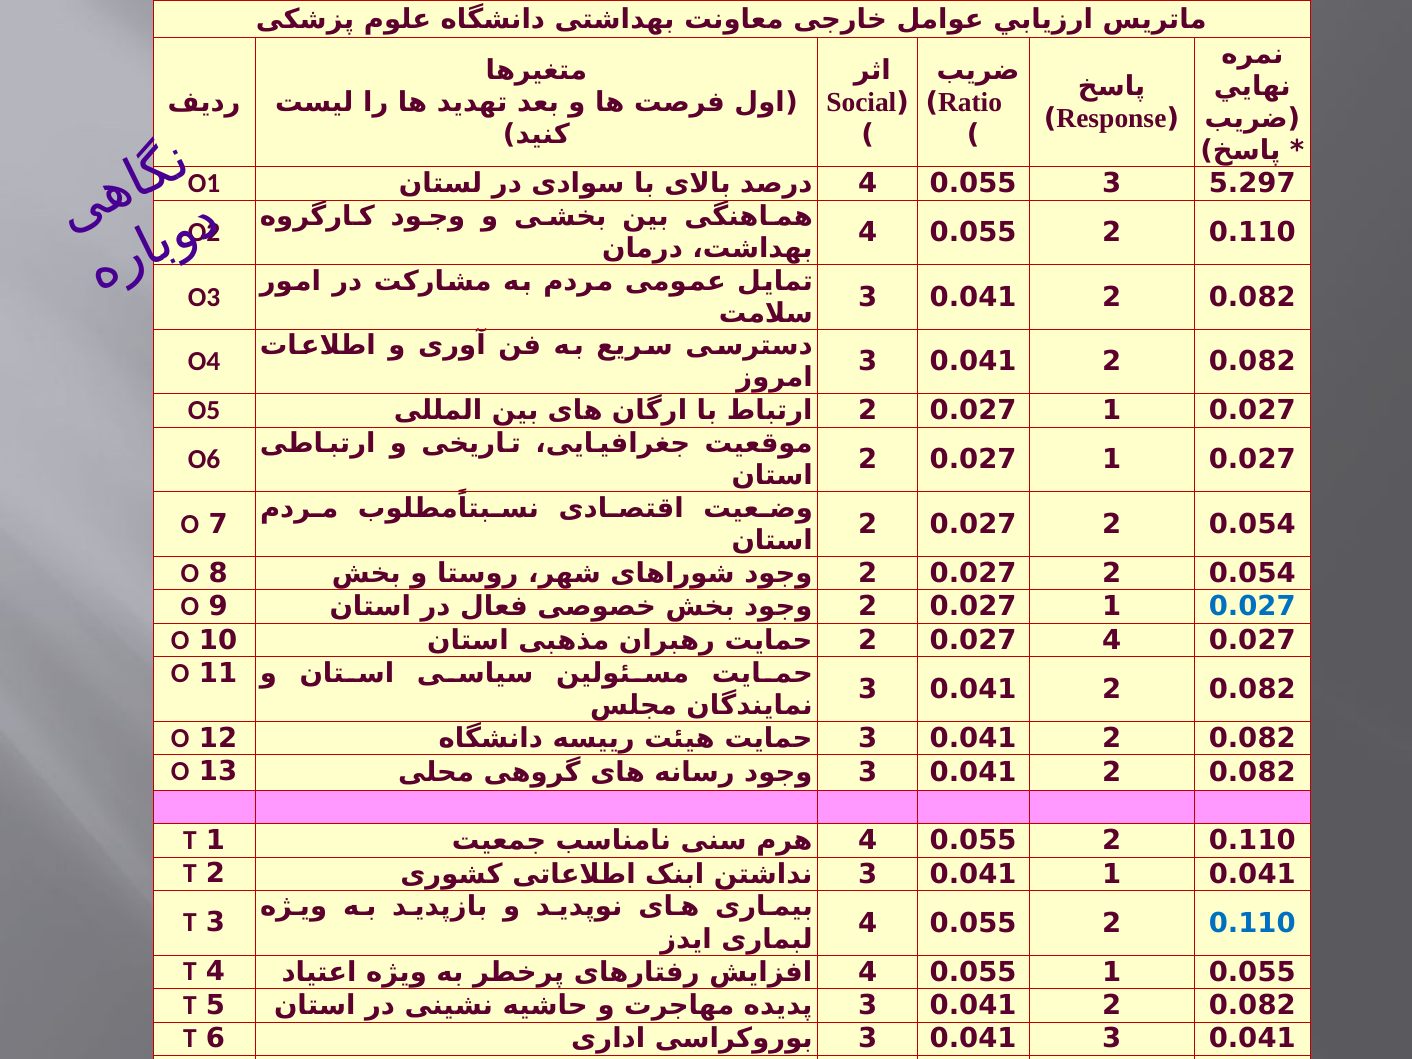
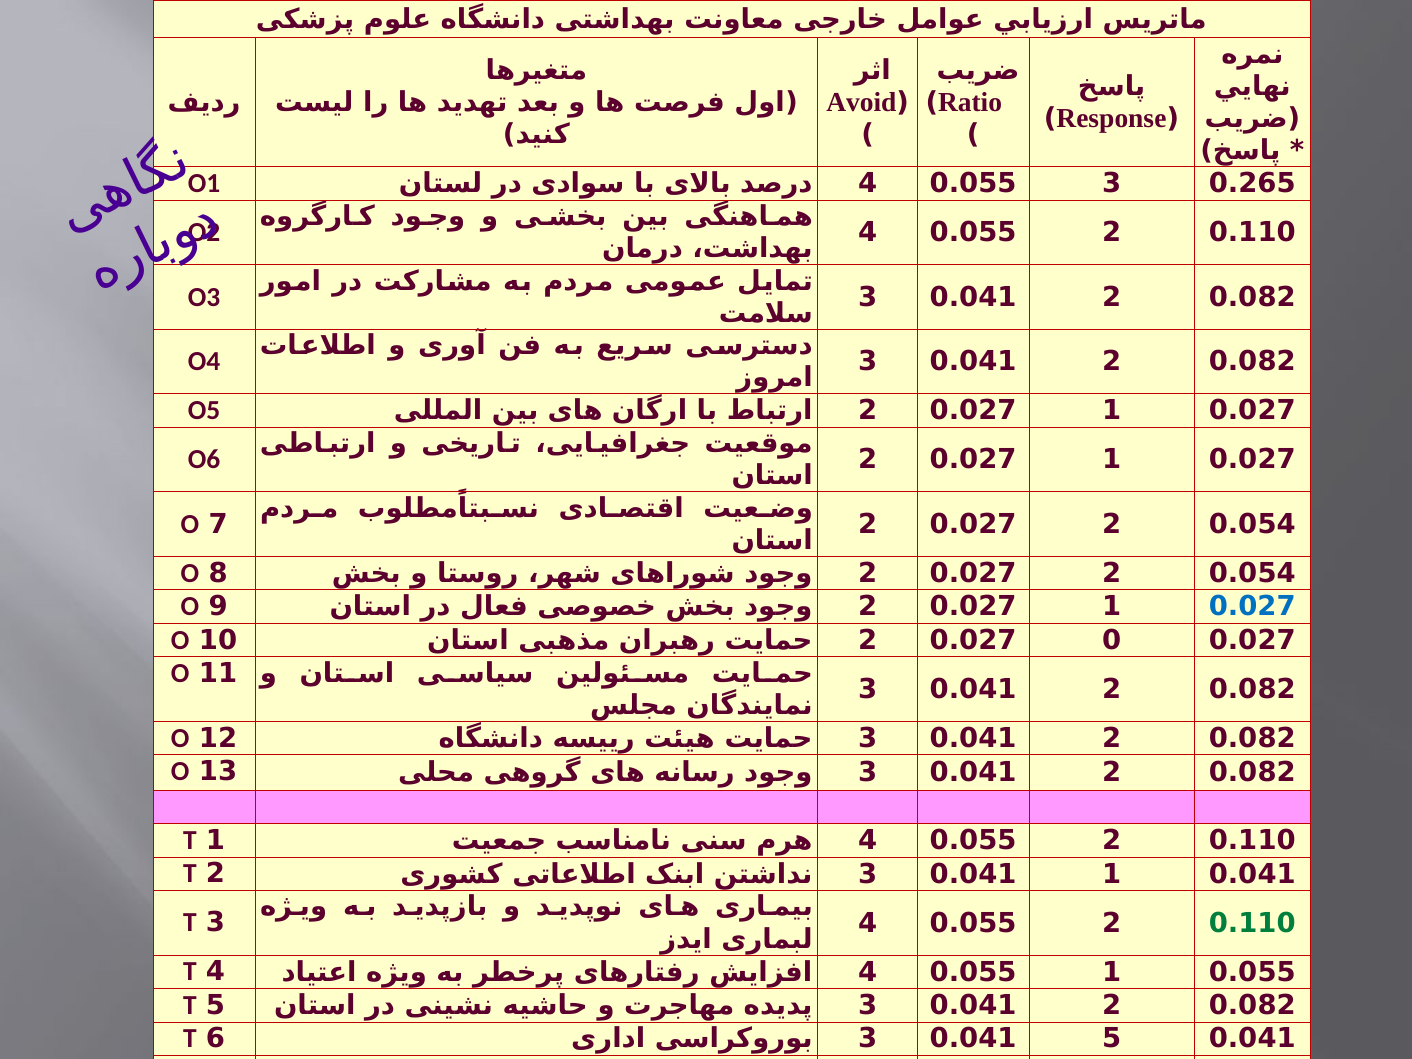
Social: Social -> Avoid (861, 102)
5.297: 5.297 -> 0.265 (1252, 184)
0.027 4: 4 -> 0 (1112, 640)
0.110 colour: blue -> green (1252, 923)
3 0.041 3: 3 -> 5 (1112, 1039)
